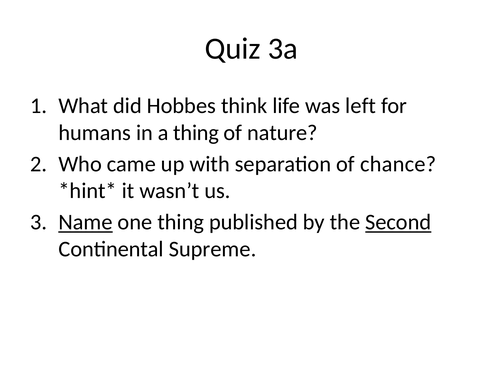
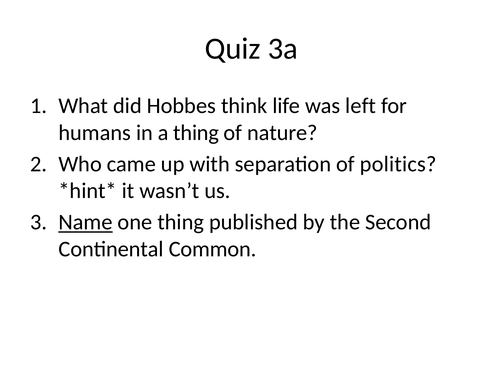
chance: chance -> politics (398, 164)
Second underline: present -> none (398, 222)
Supreme: Supreme -> Common (213, 249)
